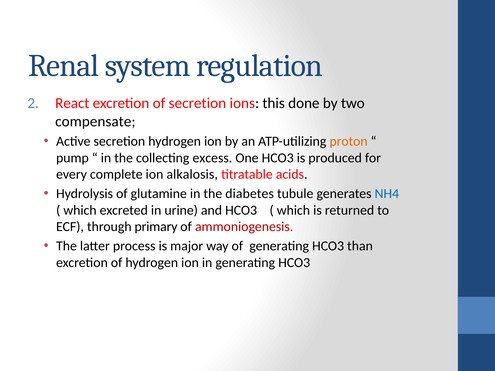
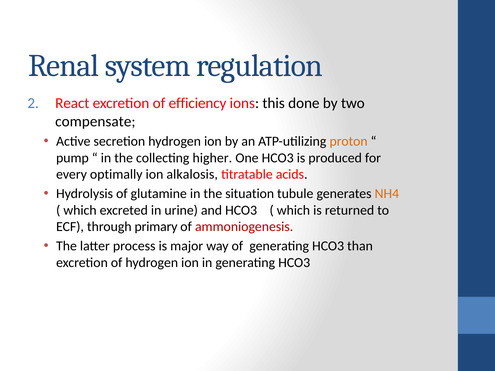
of secretion: secretion -> efficiency (198, 103)
excess: excess -> higher (212, 158)
complete: complete -> optimally (116, 175)
diabetes: diabetes -> situation (250, 194)
NH4 colour: blue -> orange (387, 194)
